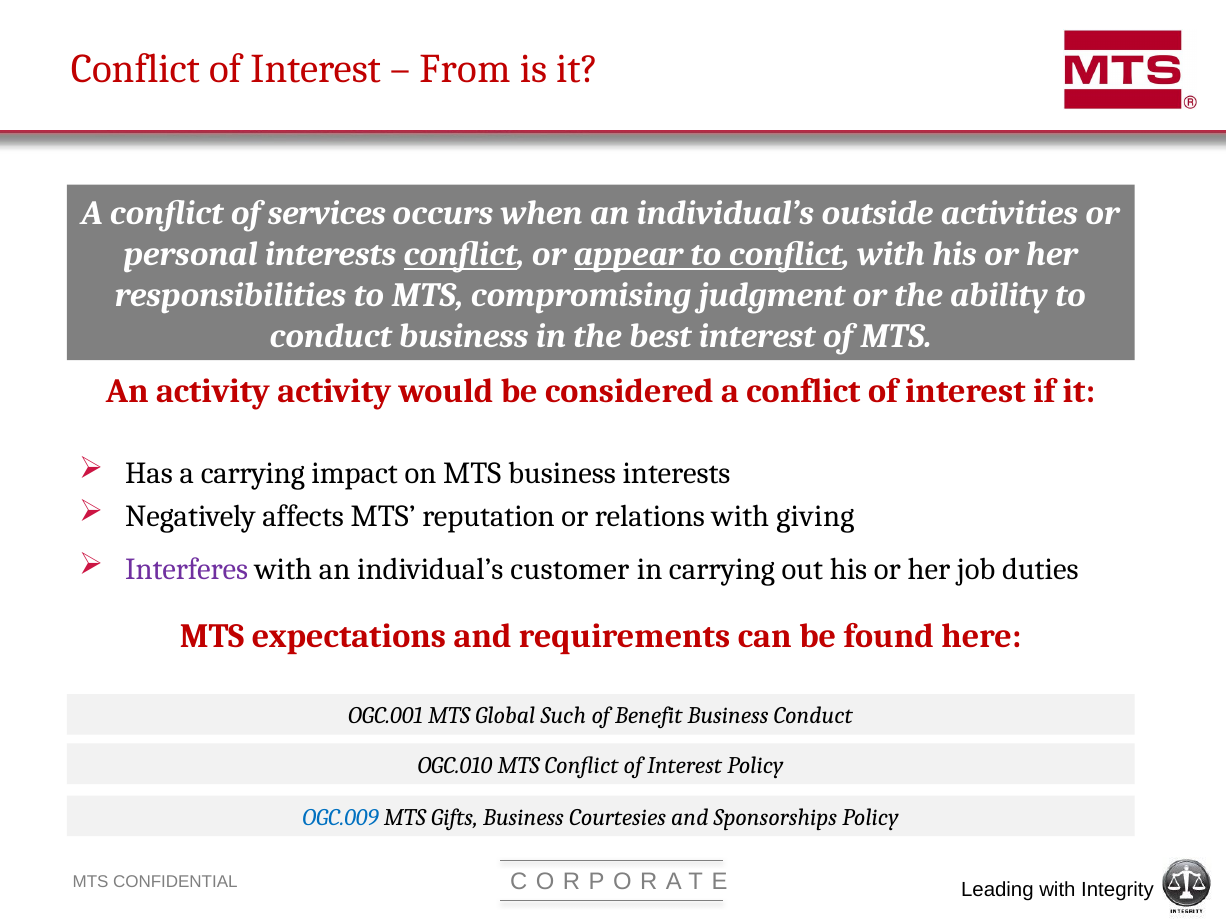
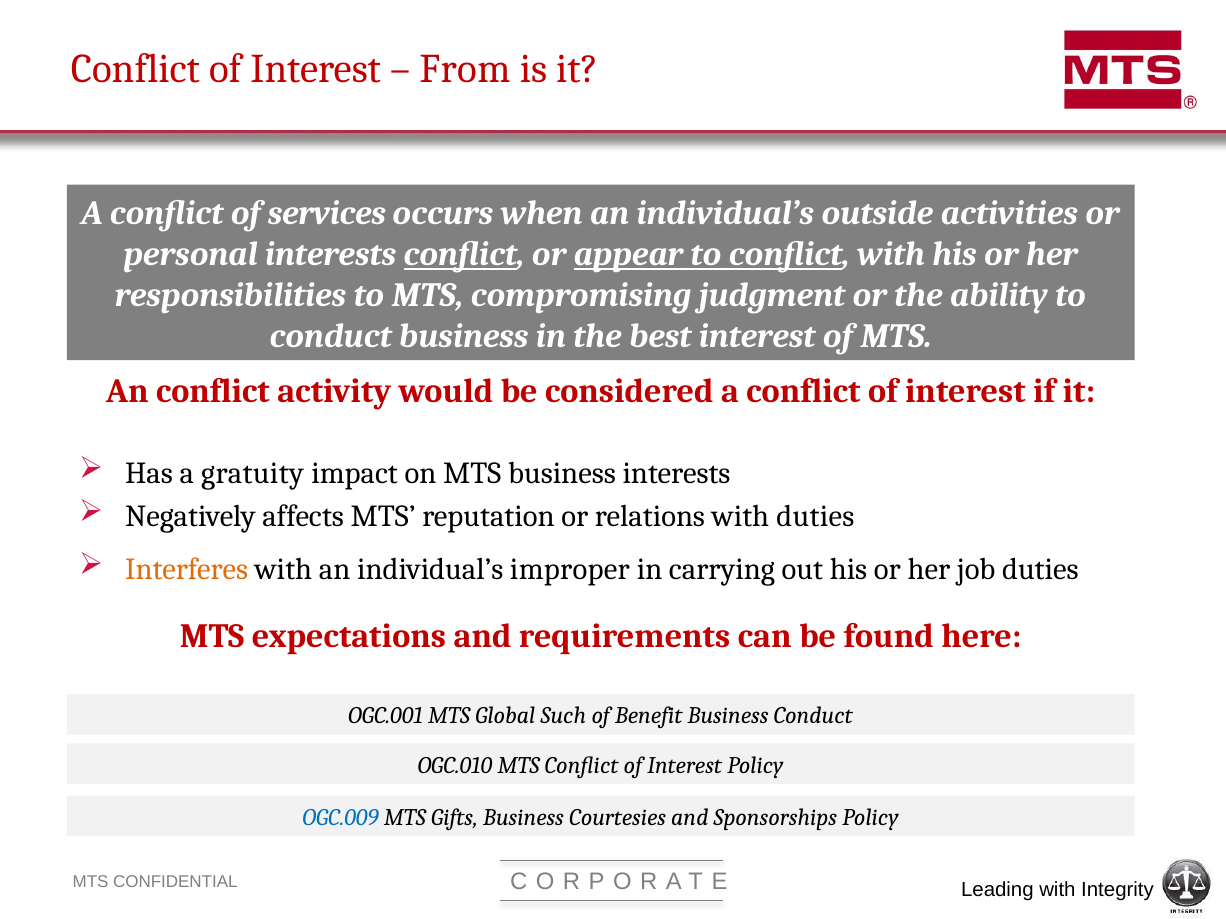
An activity: activity -> conflict (213, 391)
a carrying: carrying -> gratuity (252, 474)
with giving: giving -> duties (815, 517)
Interferes colour: purple -> orange (187, 570)
customer: customer -> improper (570, 570)
